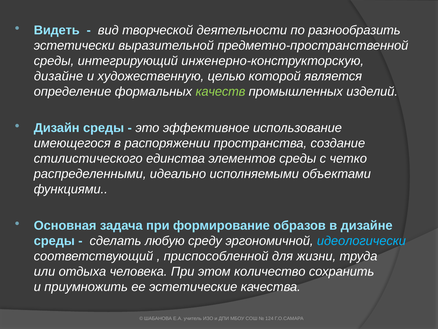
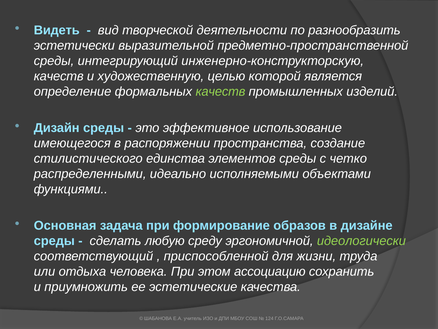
дизайне: дизайне -> качеств (59, 76)
идеологически colour: light blue -> light green (361, 241)
количество: количество -> ассоциацию (270, 271)
